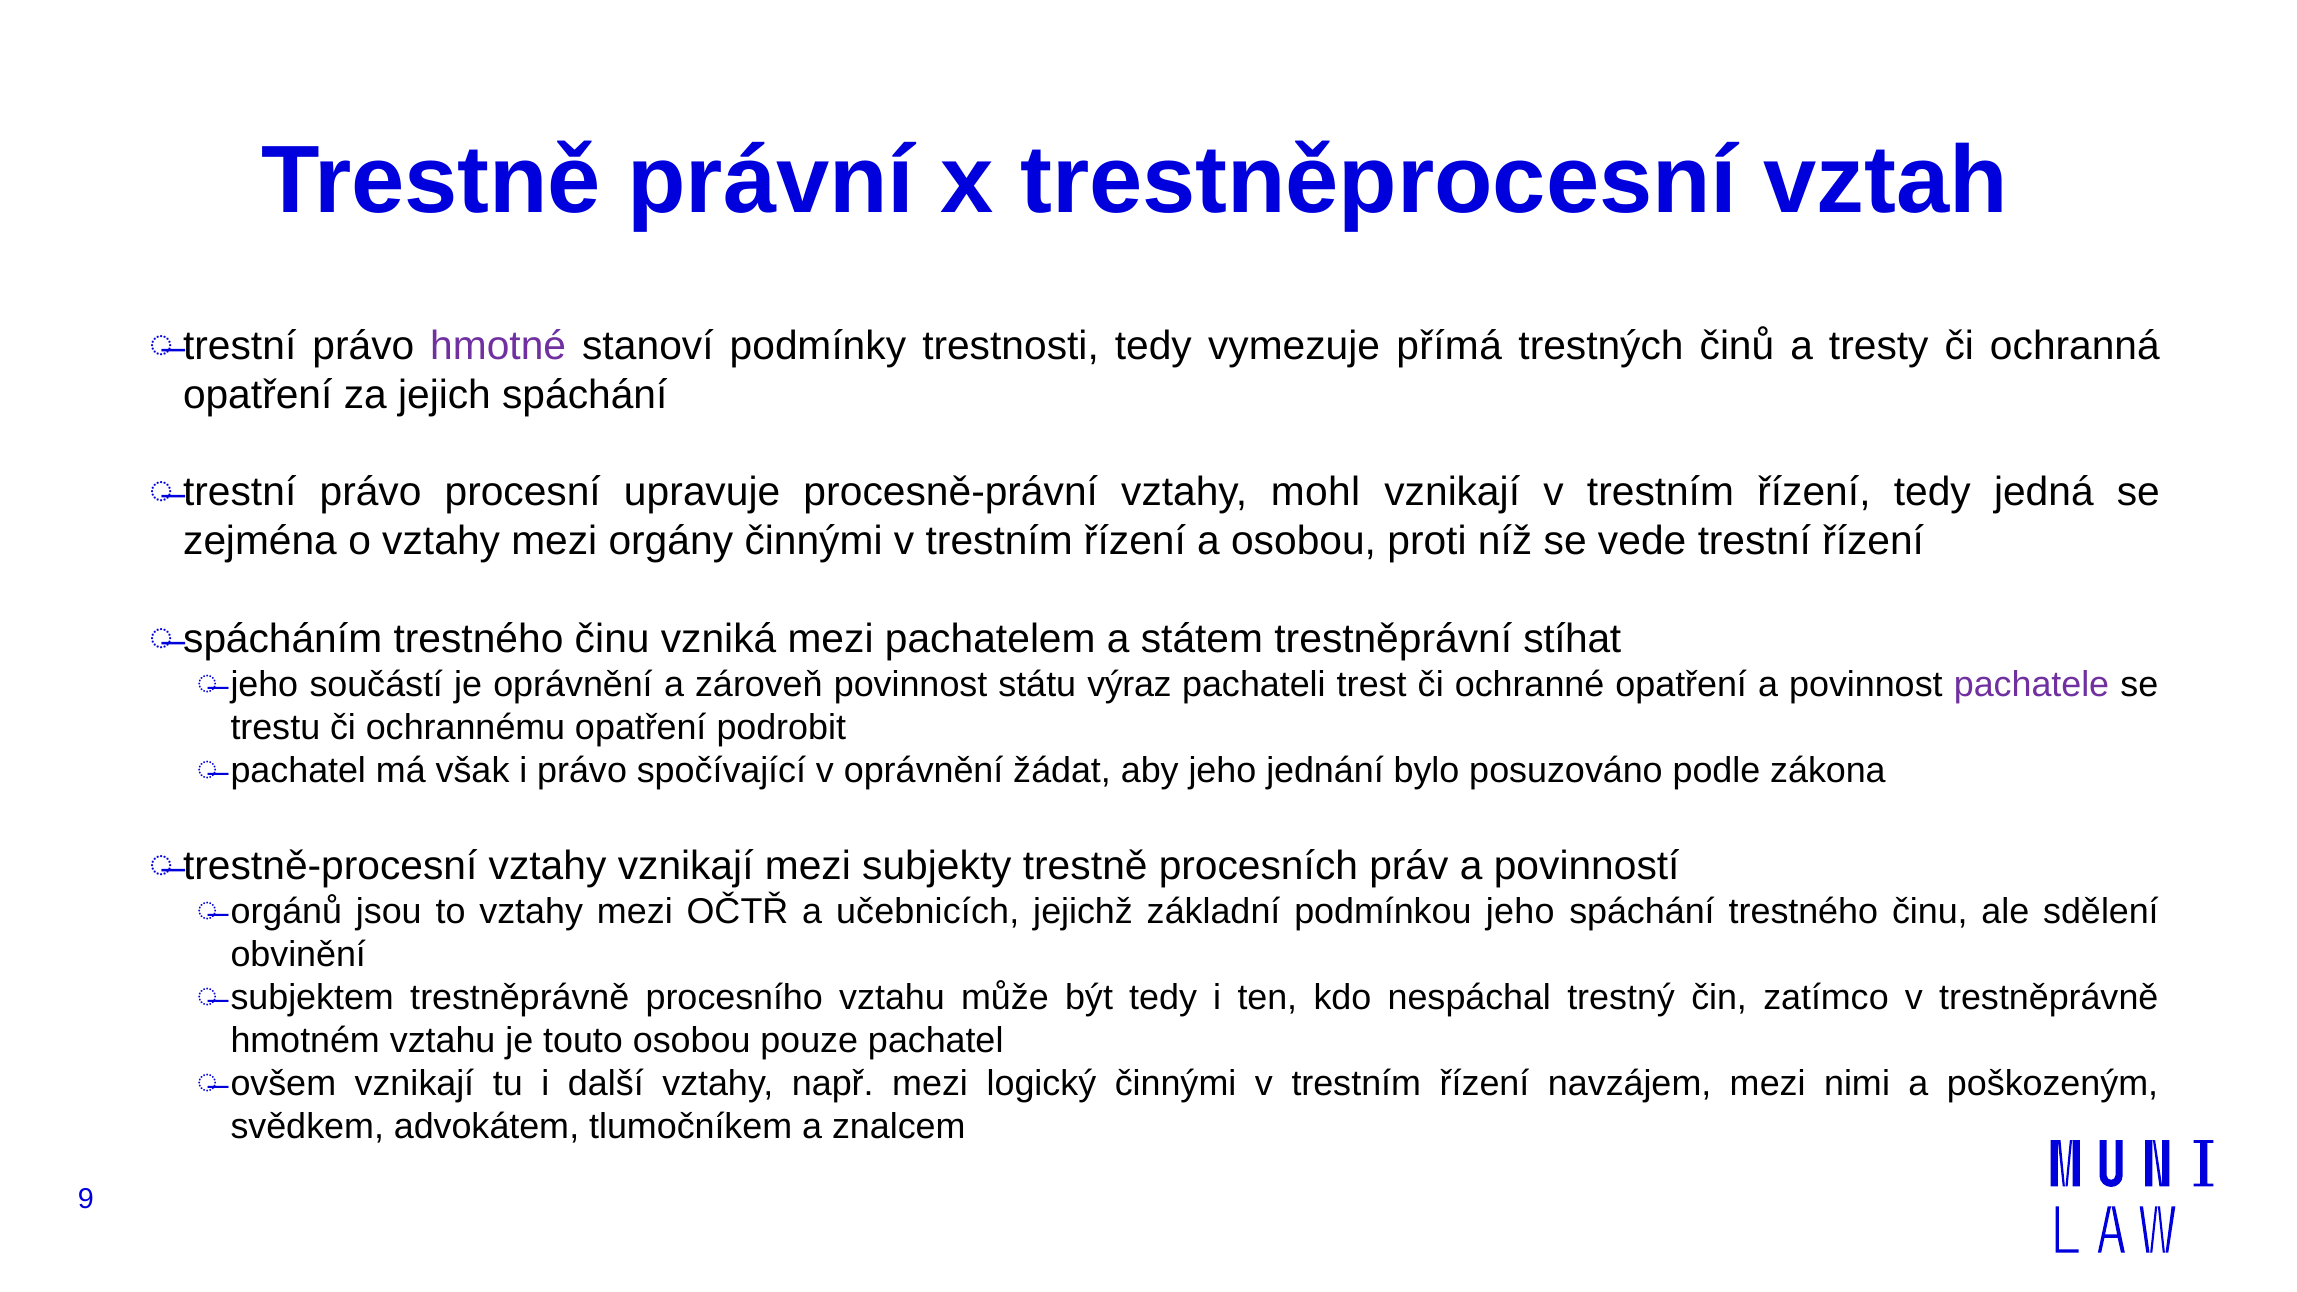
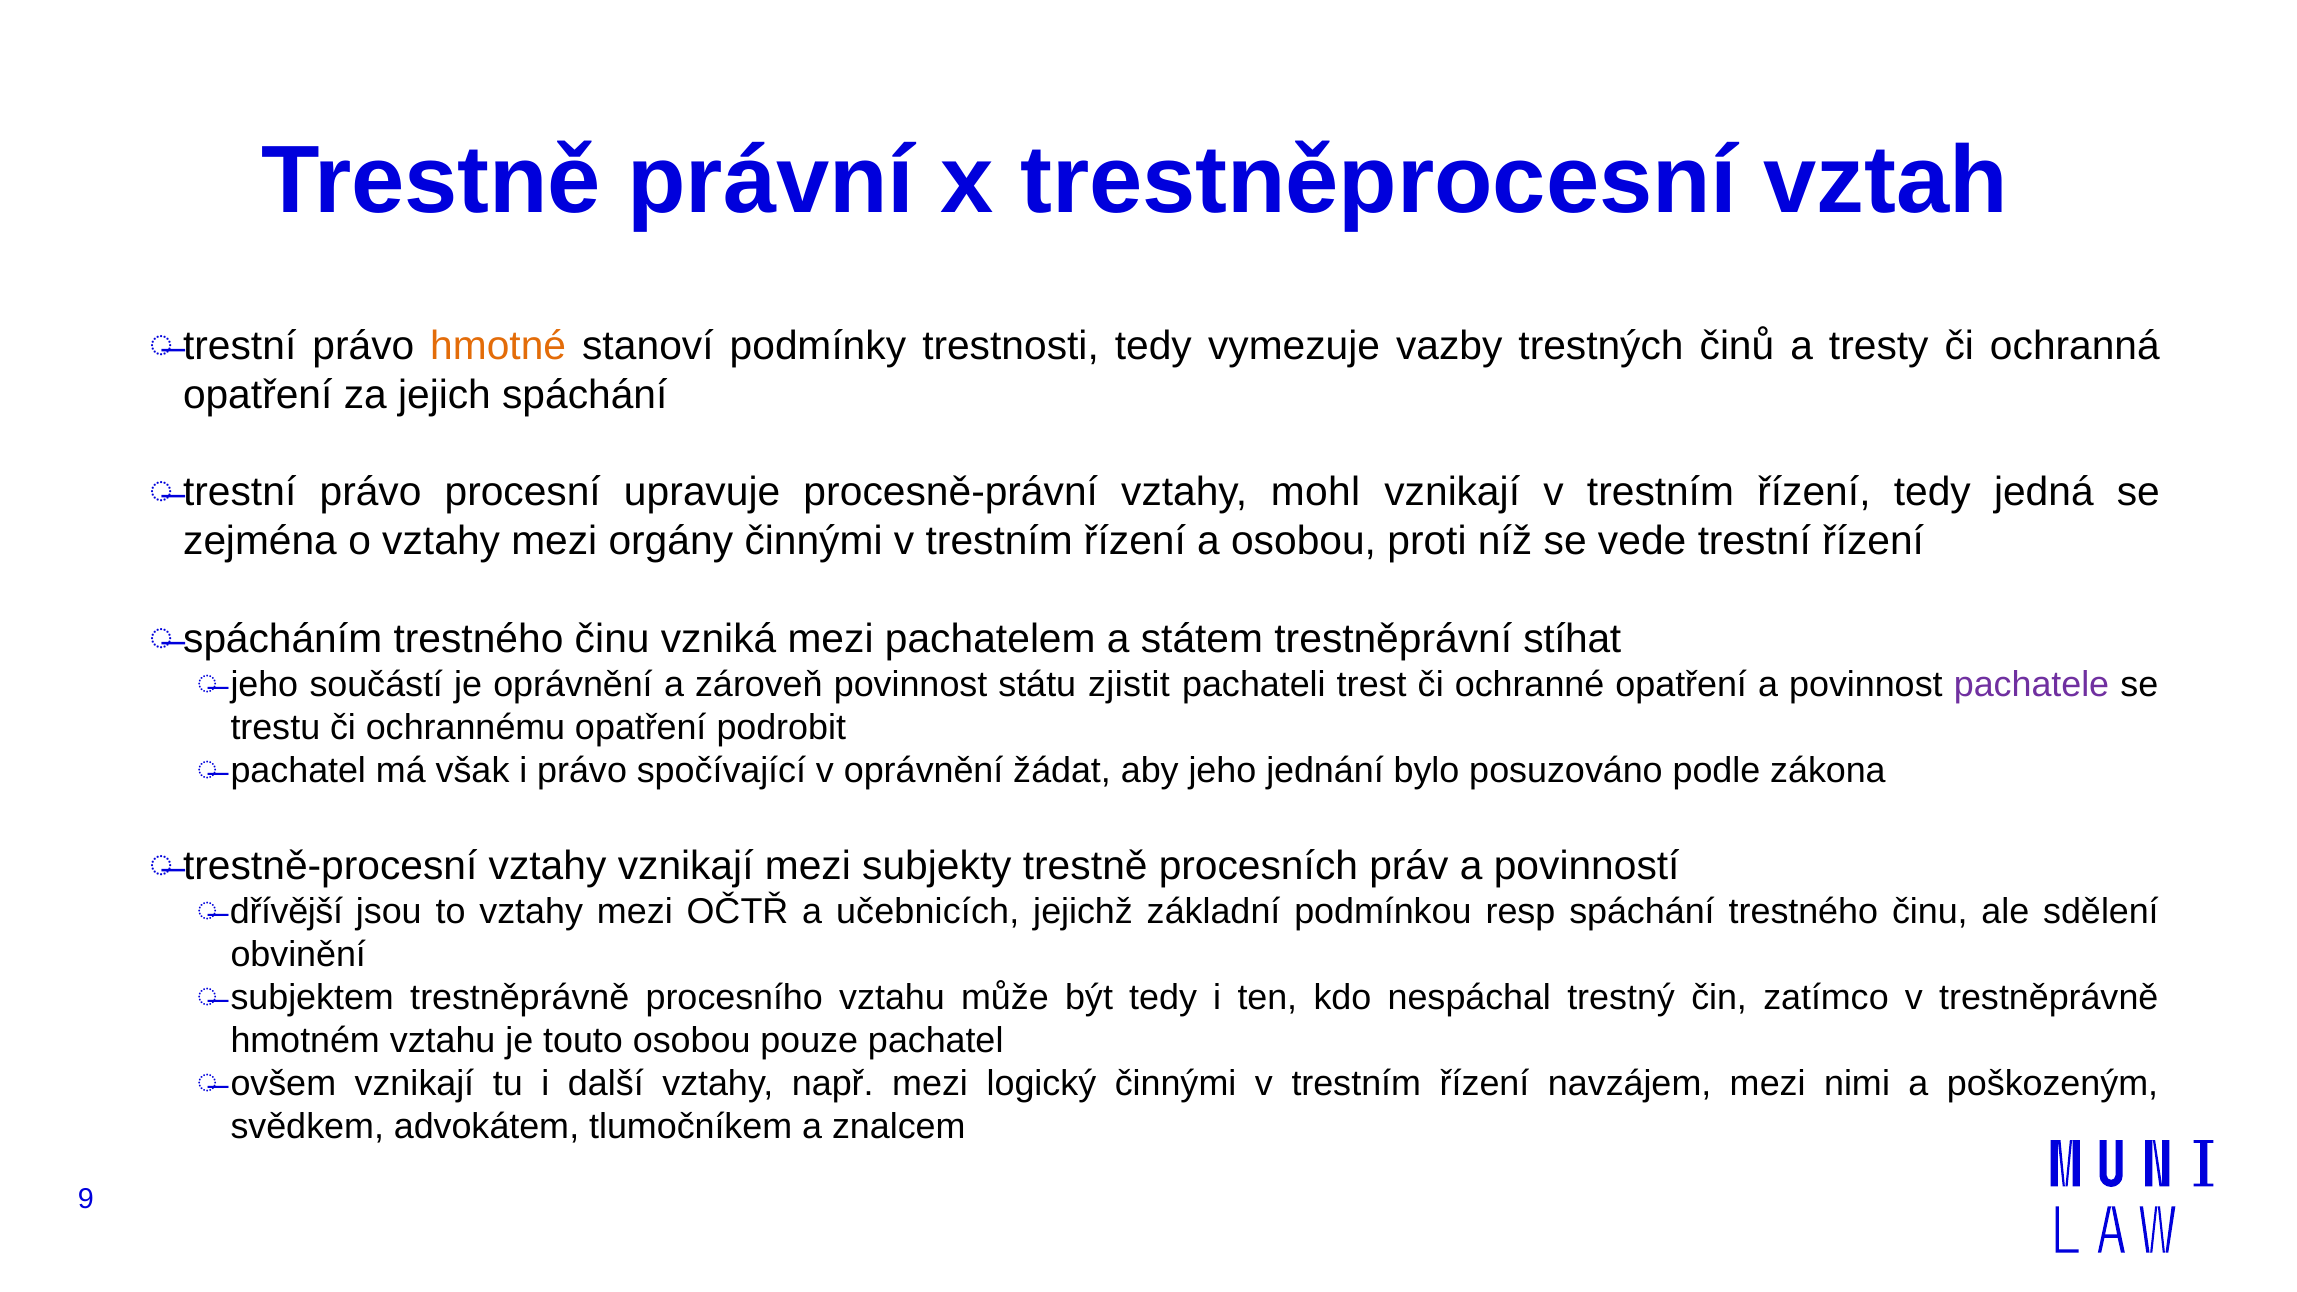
hmotné colour: purple -> orange (498, 346)
přímá: přímá -> vazby (1449, 346)
výraz: výraz -> zjistit (1129, 685)
orgánů: orgánů -> dřívější (286, 912)
podmínkou jeho: jeho -> resp (1520, 912)
